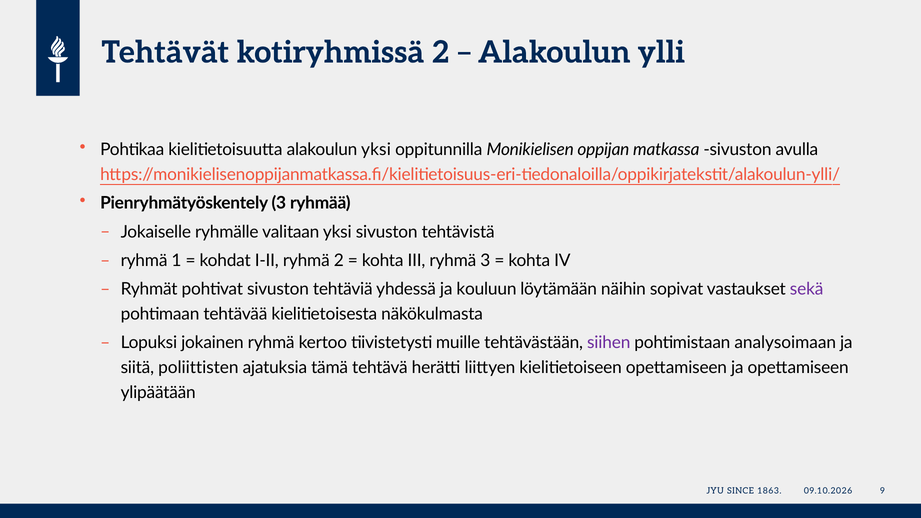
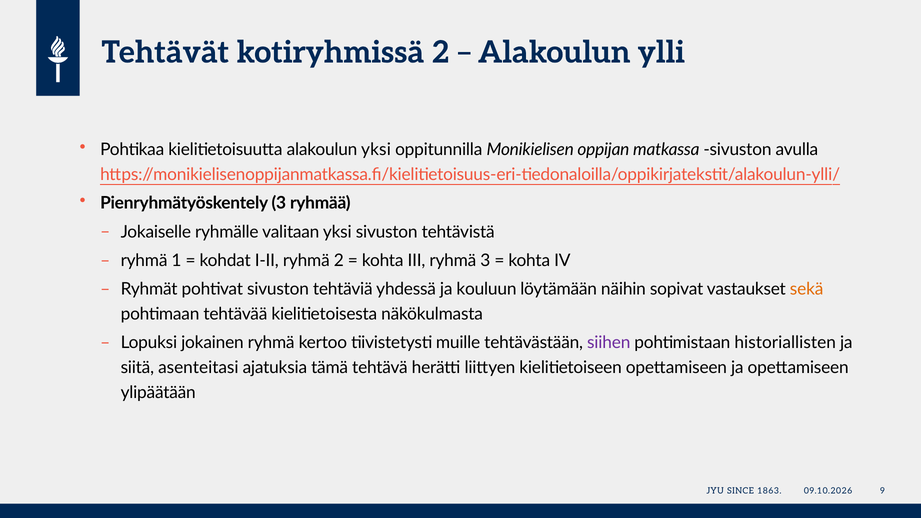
sekä colour: purple -> orange (807, 289)
analysoimaan: analysoimaan -> historiallisten (785, 343)
poliittisten: poliittisten -> asenteitasi (198, 368)
